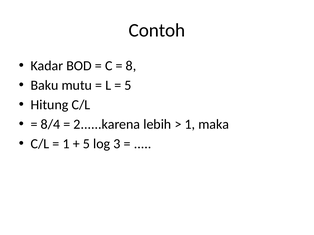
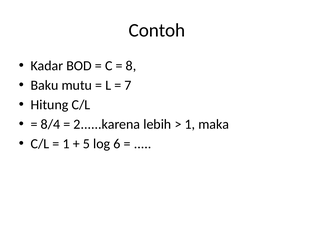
5: 5 -> 7 (128, 85)
3: 3 -> 6 (117, 144)
